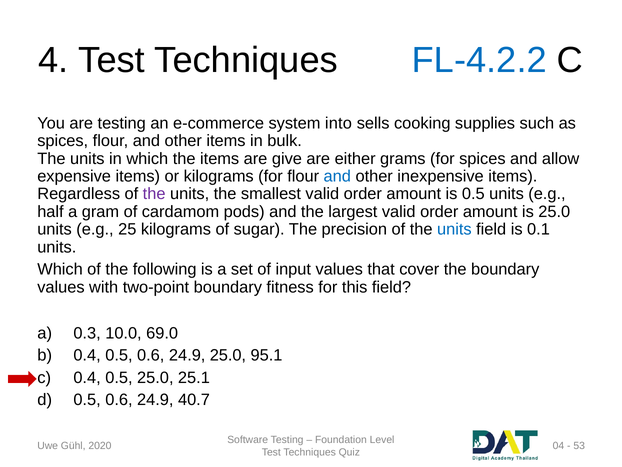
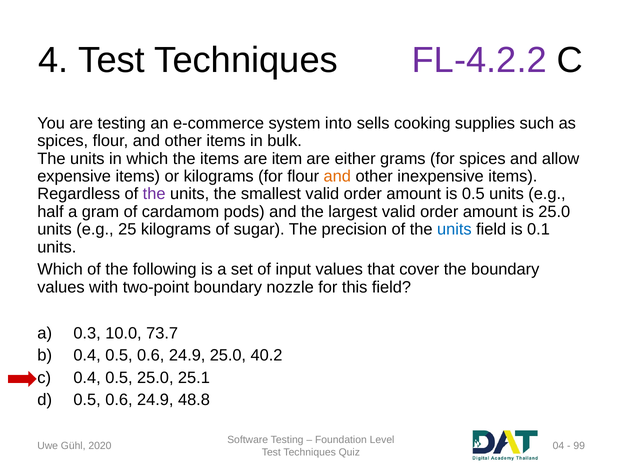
FL-4.2.2 colour: blue -> purple (479, 60)
give: give -> item (287, 158)
and colour: blue -> orange (337, 176)
fitness: fitness -> nozzle (290, 287)
69.0: 69.0 -> 73.7 (162, 333)
95.1: 95.1 -> 40.2 (266, 355)
40.7: 40.7 -> 48.8 (194, 399)
53: 53 -> 99 (579, 445)
